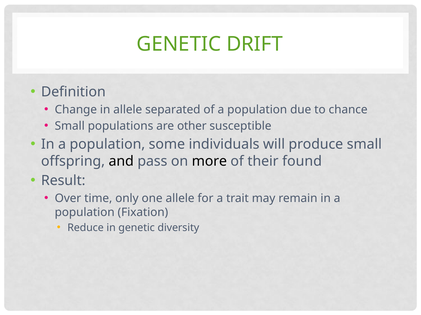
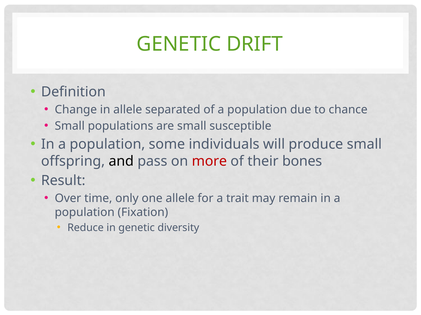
are other: other -> small (192, 126)
more colour: black -> red (209, 161)
found: found -> bones (302, 161)
